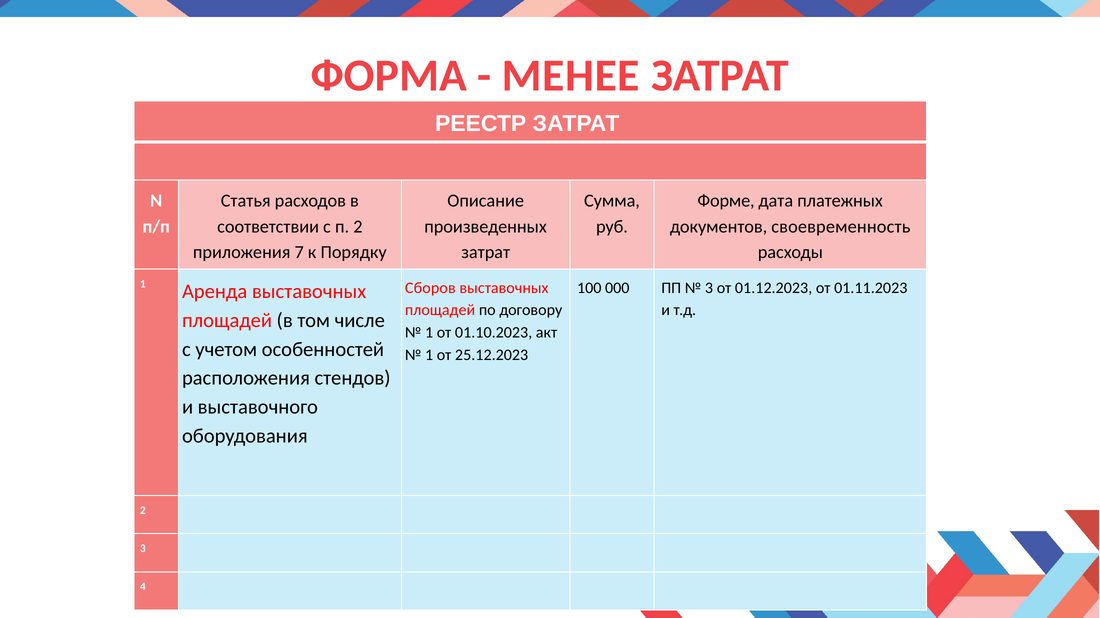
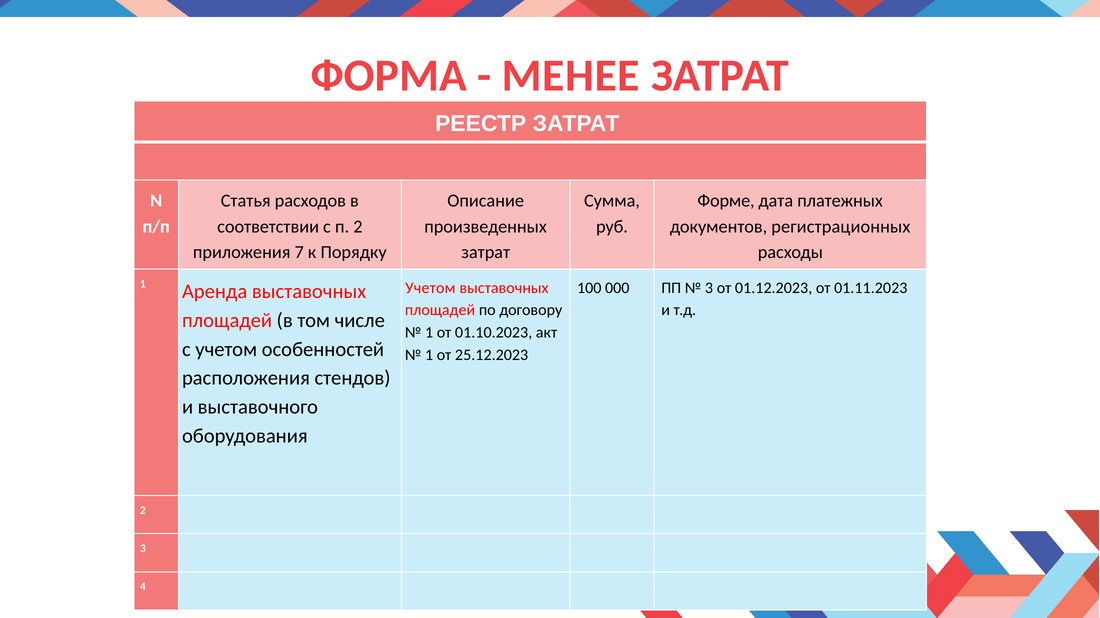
своевременность: своевременность -> регистрационных (841, 227)
Сборов: Сборов -> Учетом (430, 288)
